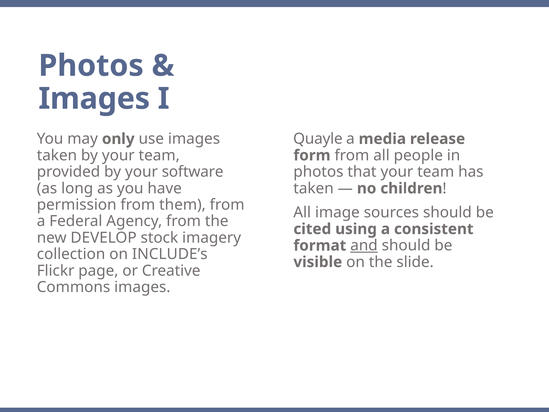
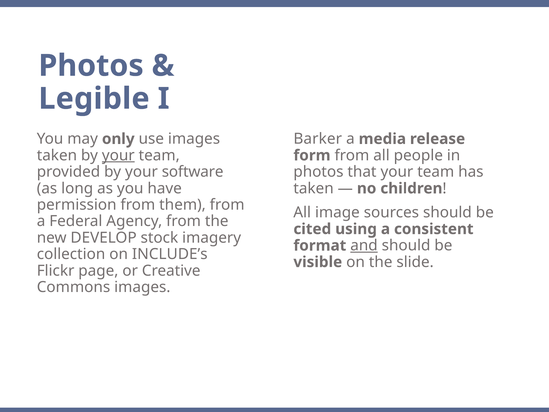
Images: Images -> Legible (94, 99)
Quayle: Quayle -> Barker (318, 139)
your underline: none -> present (118, 155)
